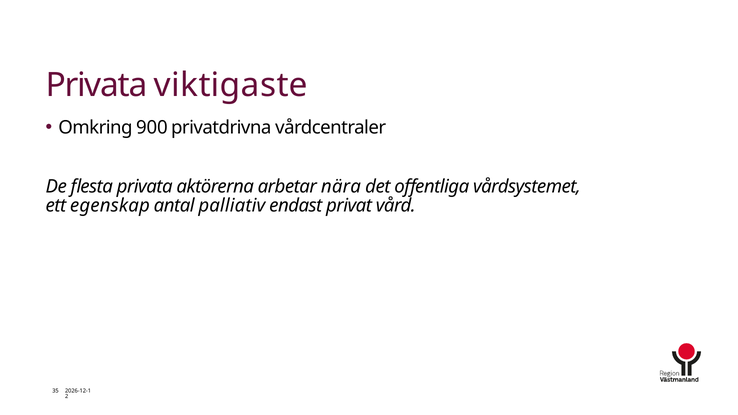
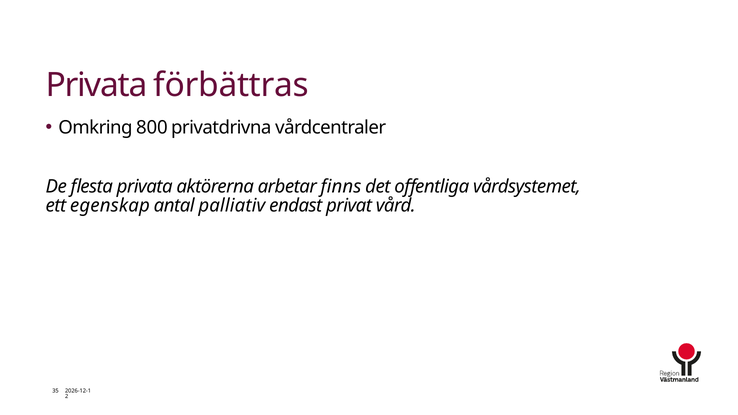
viktigaste: viktigaste -> förbättras (231, 85)
900: 900 -> 800 (152, 128)
nära: nära -> finns (341, 187)
